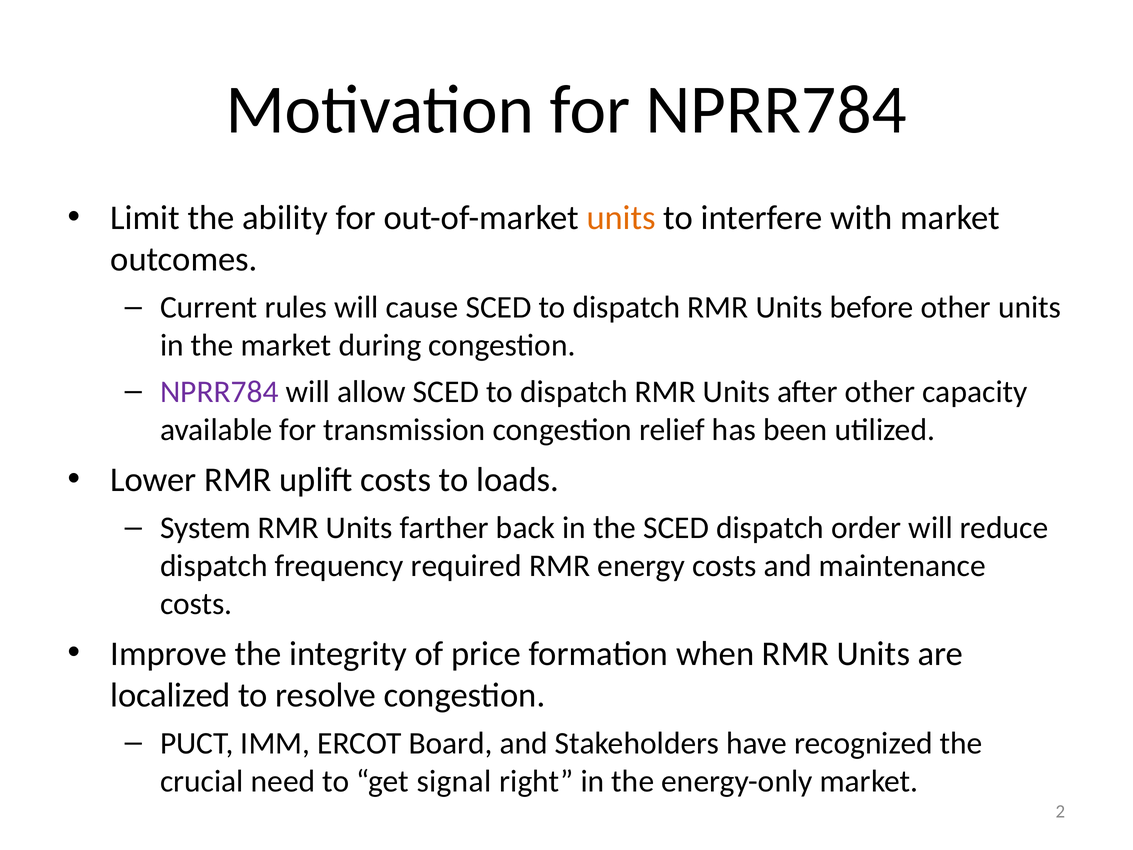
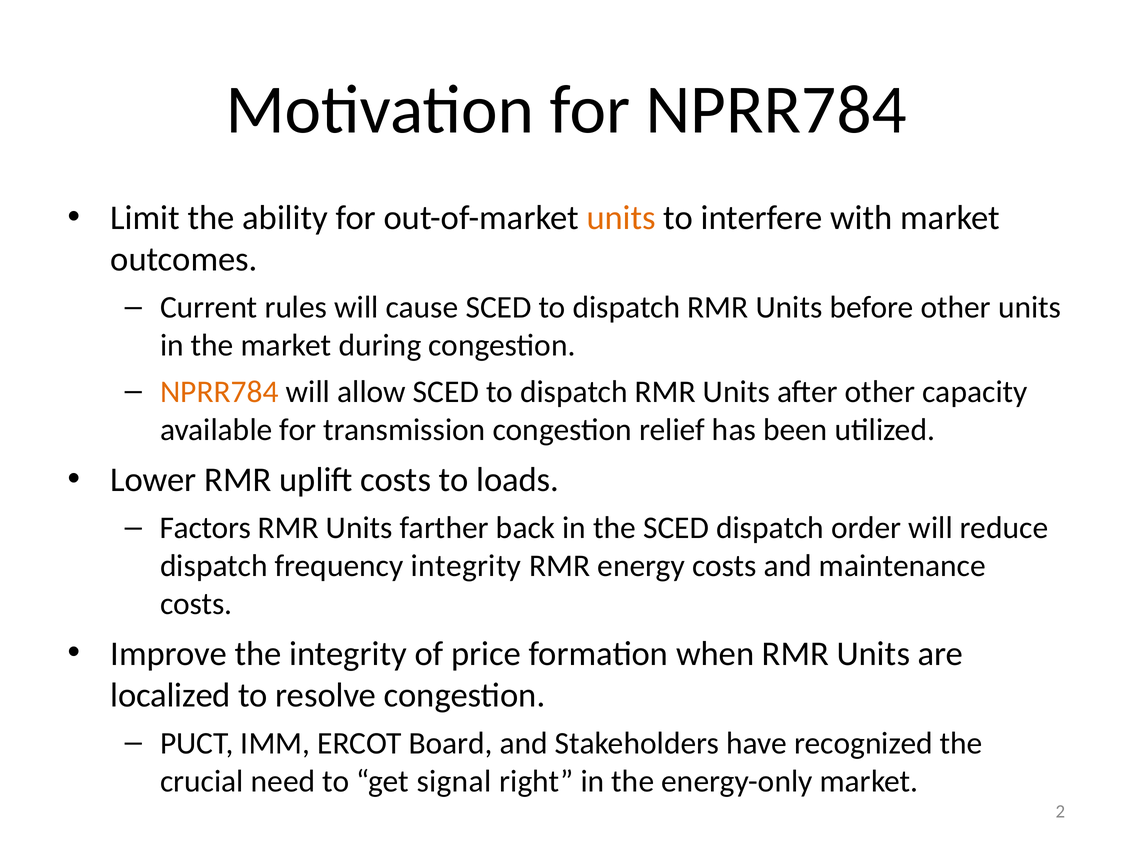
NPRR784 colour: purple -> orange (219, 392)
System: System -> Factors (205, 528)
frequency required: required -> integrity (466, 566)
